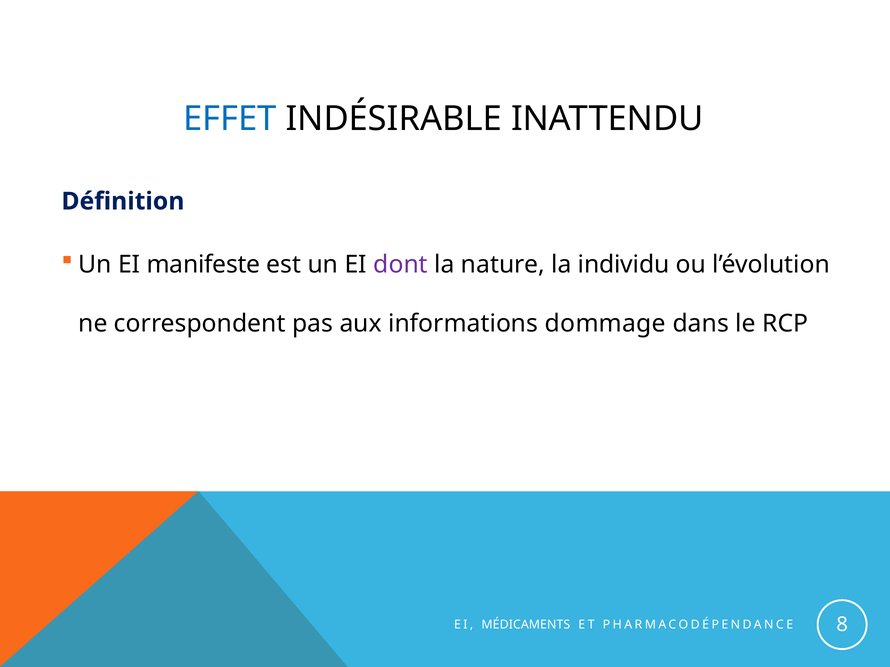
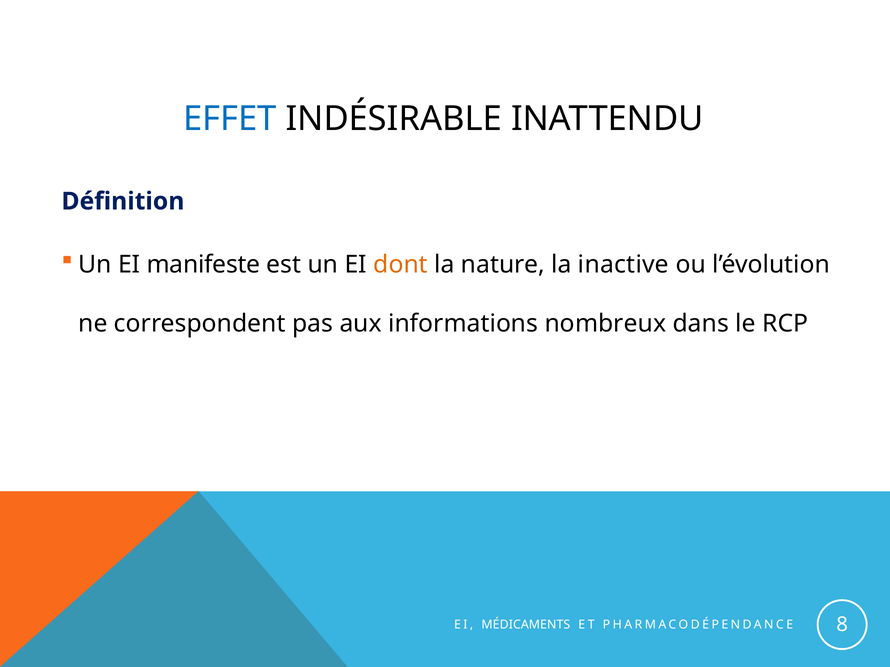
dont colour: purple -> orange (401, 265)
individu: individu -> inactive (623, 265)
dommage: dommage -> nombreux (605, 324)
